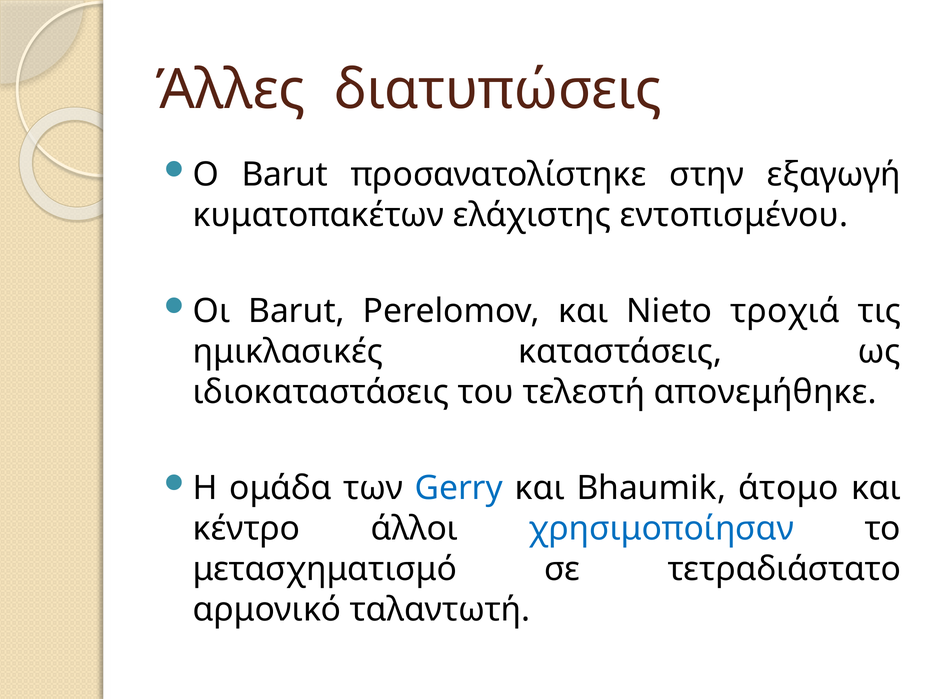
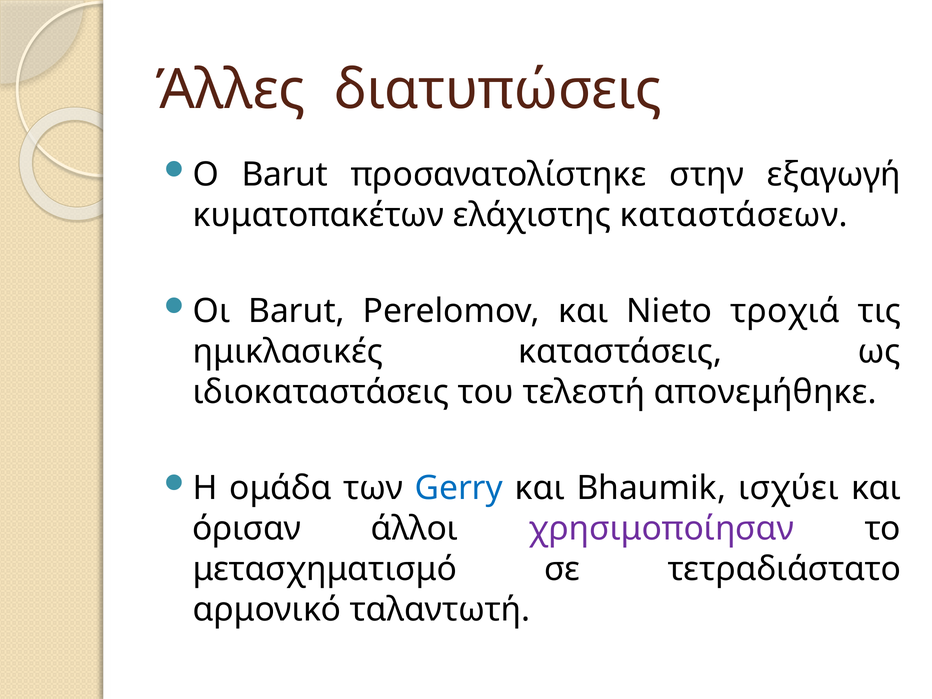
εντοπισμένου: εντοπισμένου -> καταστάσεων (734, 215)
άτομο: άτομο -> ισχύει (788, 488)
κέντρο: κέντρο -> όρισαν (247, 529)
χρησιμοποίησαν colour: blue -> purple (661, 529)
